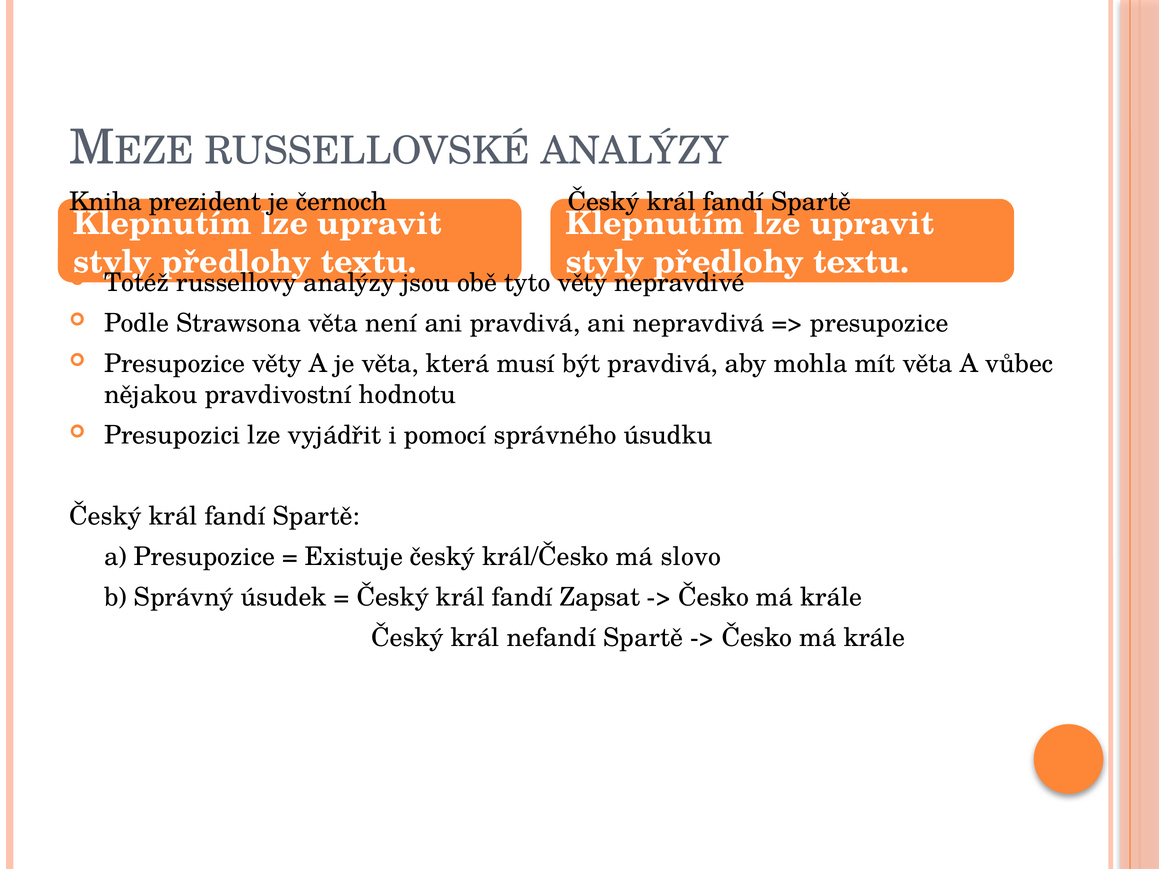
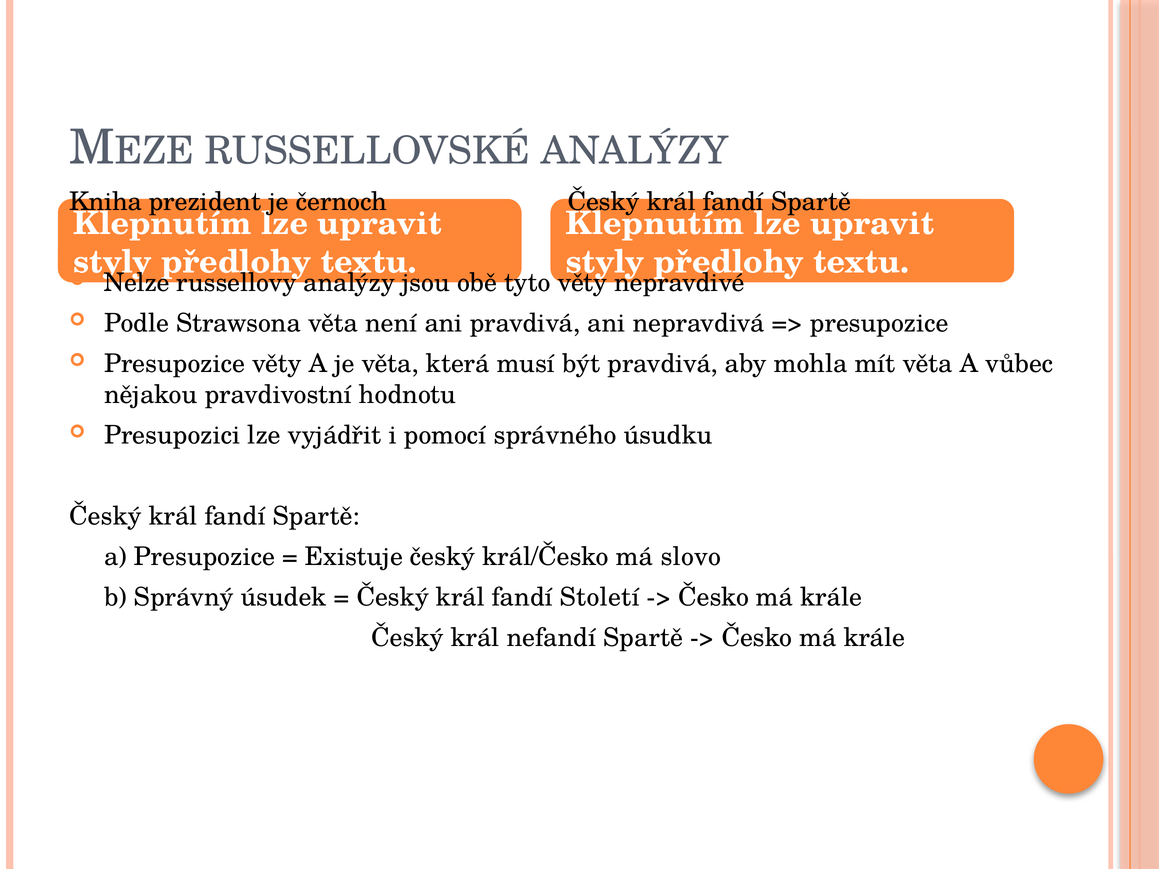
Totéž: Totéž -> Nelze (137, 283)
Zapsat: Zapsat -> Století (600, 597)
